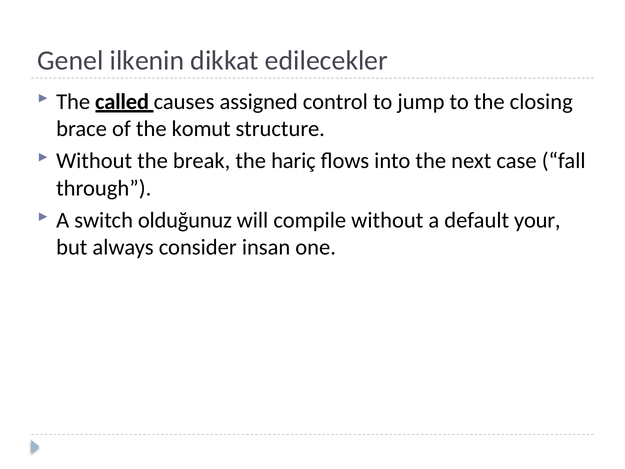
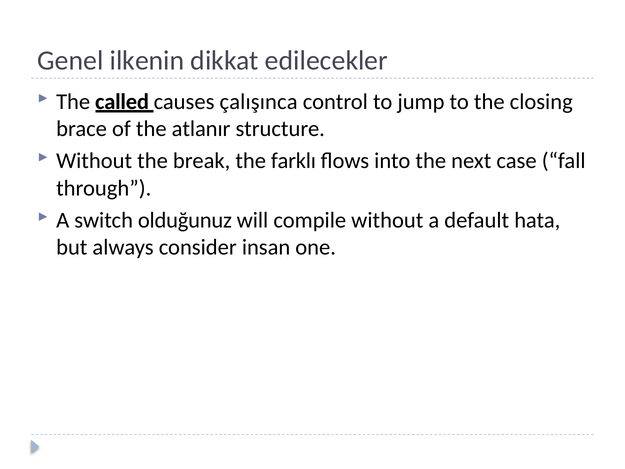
assigned: assigned -> çalışınca (259, 102)
komut: komut -> atlanır (201, 129)
hariç: hariç -> farklı (293, 161)
your: your -> hata (537, 220)
